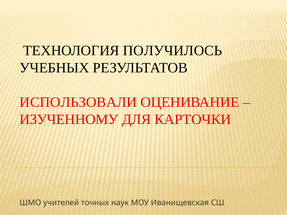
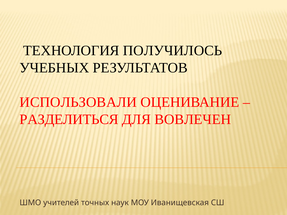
ИЗУЧЕННОМУ: ИЗУЧЕННОМУ -> РАЗДЕЛИТЬСЯ (69, 120)
КАРТОЧКИ: КАРТОЧКИ -> ВОВЛЕЧЕН (193, 120)
